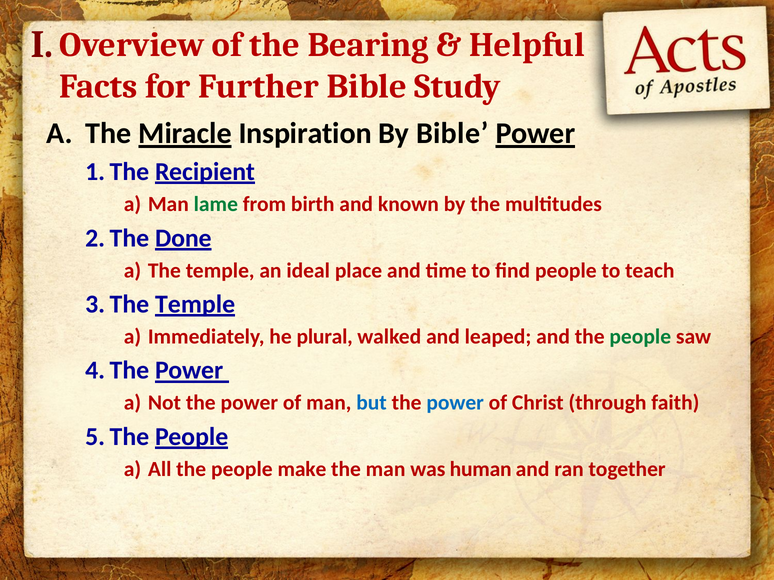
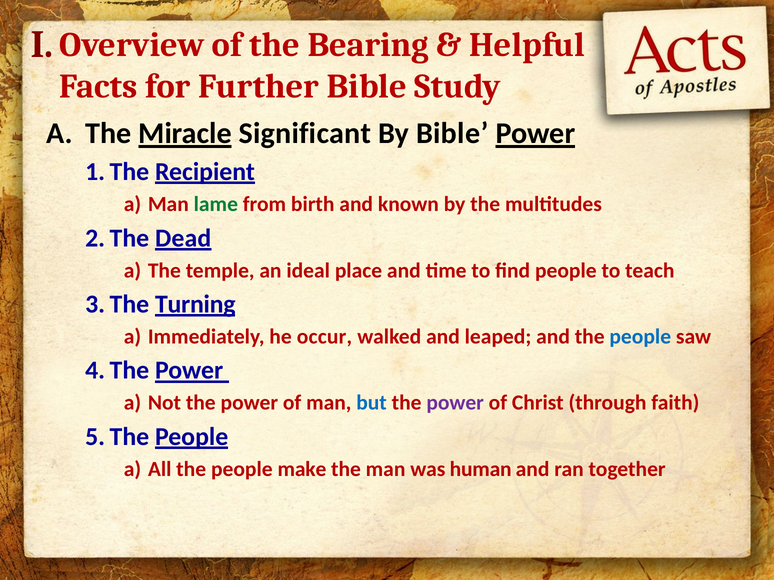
Inspiration: Inspiration -> Significant (305, 134)
Done: Done -> Dead (183, 238)
Temple: Temple -> Turning (195, 304)
plural: plural -> occur (324, 337)
people colour: green -> blue (640, 337)
power colour: blue -> purple (455, 403)
